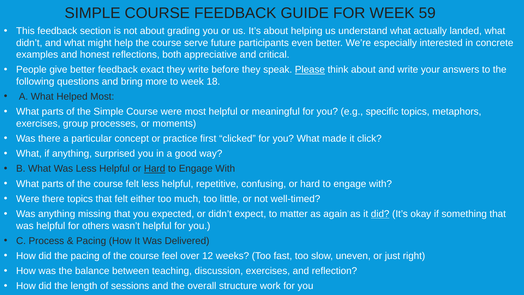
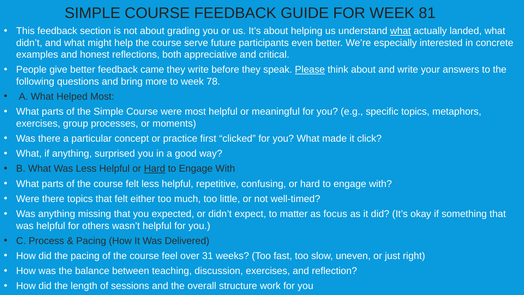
59: 59 -> 81 (427, 13)
what underline: none -> present (401, 31)
exact: exact -> came (152, 70)
18: 18 -> 78 (213, 81)
again: again -> focus (335, 214)
did underline: present -> none (380, 214)
12: 12 -> 31 (208, 256)
